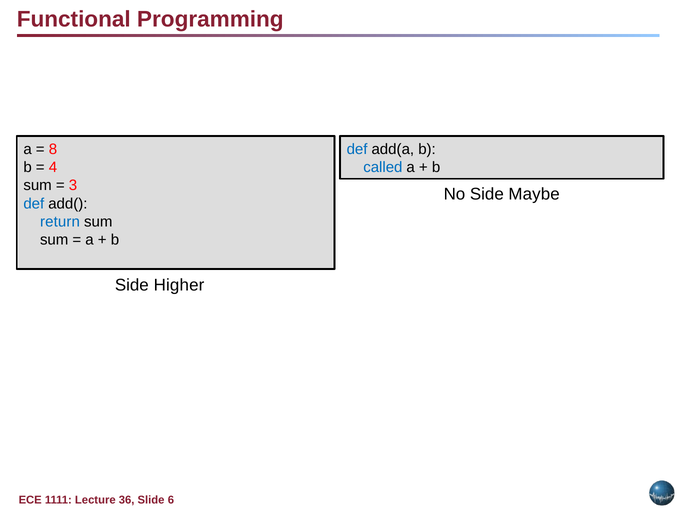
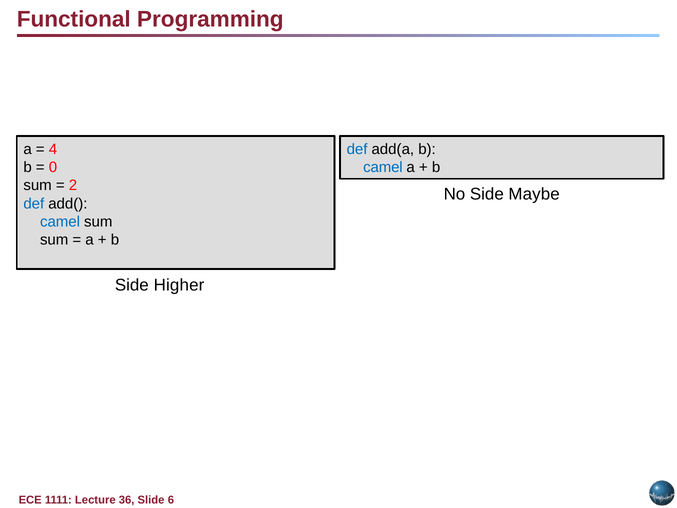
8: 8 -> 4 (53, 149)
called: called -> camel (383, 167)
4: 4 -> 0 (53, 167)
3: 3 -> 2 (73, 185)
return: return -> camel (60, 222)
